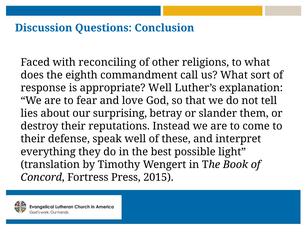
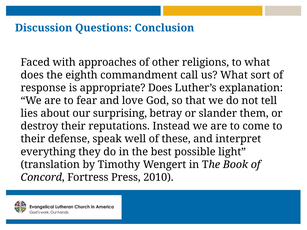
reconciling: reconciling -> approaches (107, 62)
appropriate Well: Well -> Does (160, 88)
2015: 2015 -> 2010 (158, 177)
